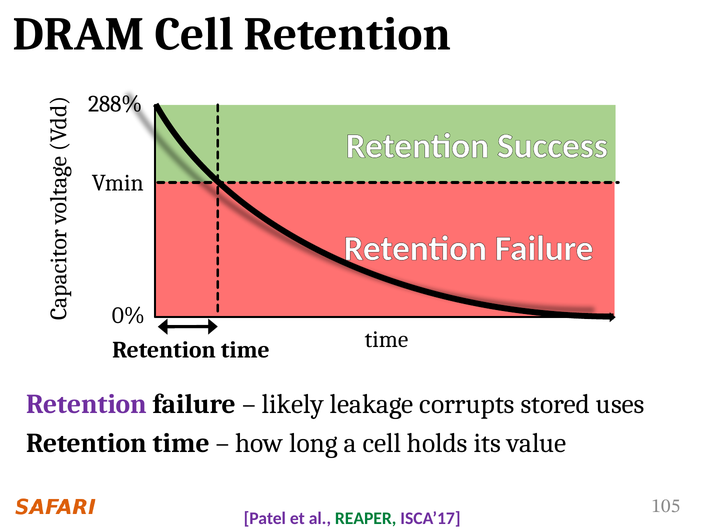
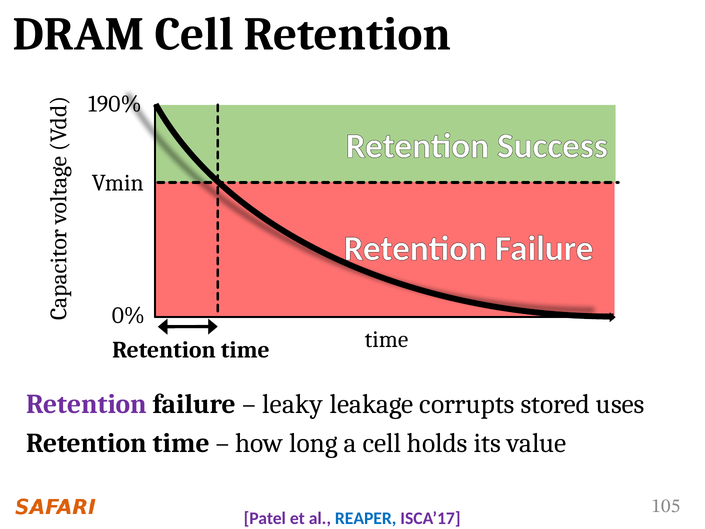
288%: 288% -> 190% (115, 104)
likely: likely -> leaky (293, 404)
REAPER colour: green -> blue (366, 518)
